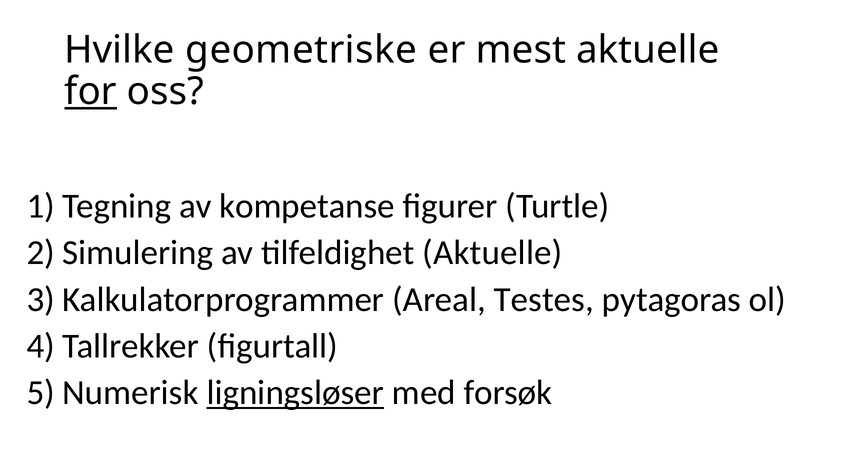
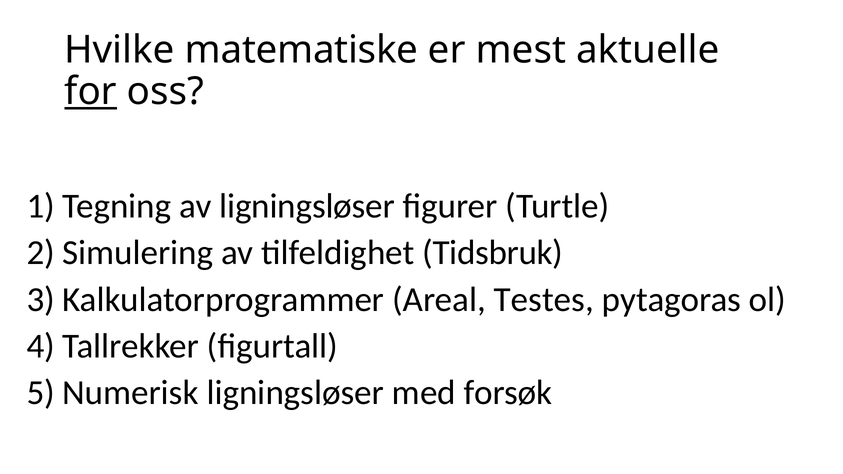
geometriske: geometriske -> matematiske (301, 50)
av kompetanse: kompetanse -> ligningsløser (307, 206)
tilfeldighet Aktuelle: Aktuelle -> Tidsbruk (493, 253)
ligningsløser underline: present -> none (295, 393)
